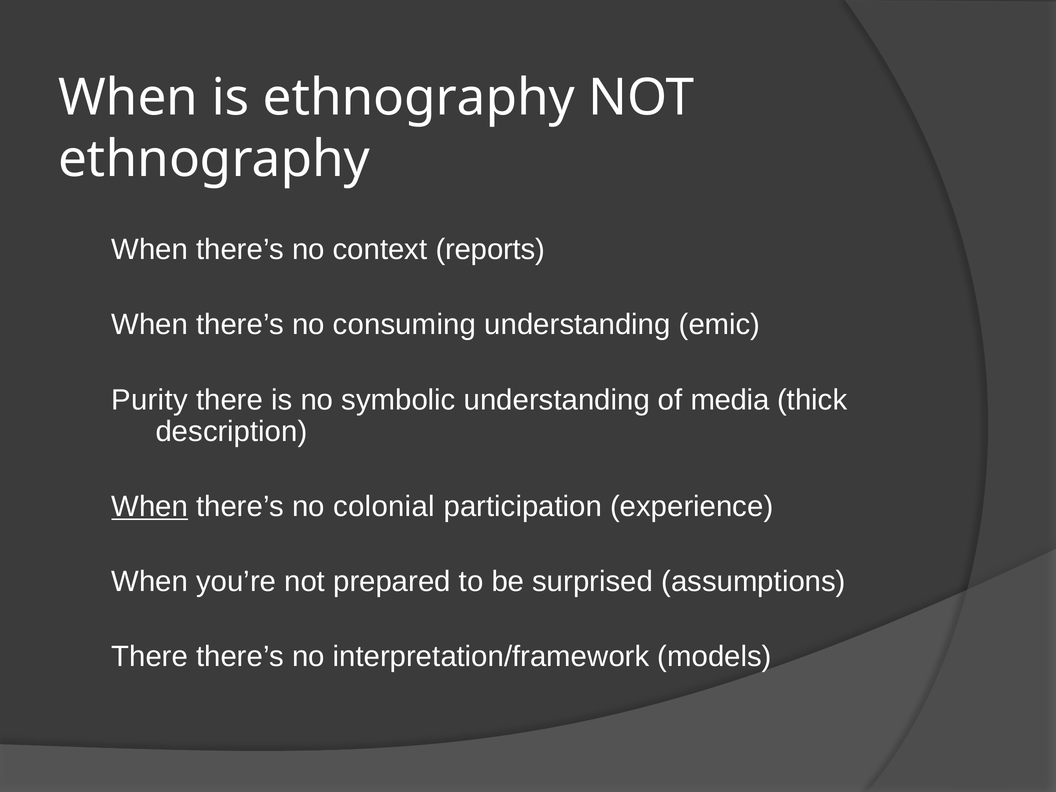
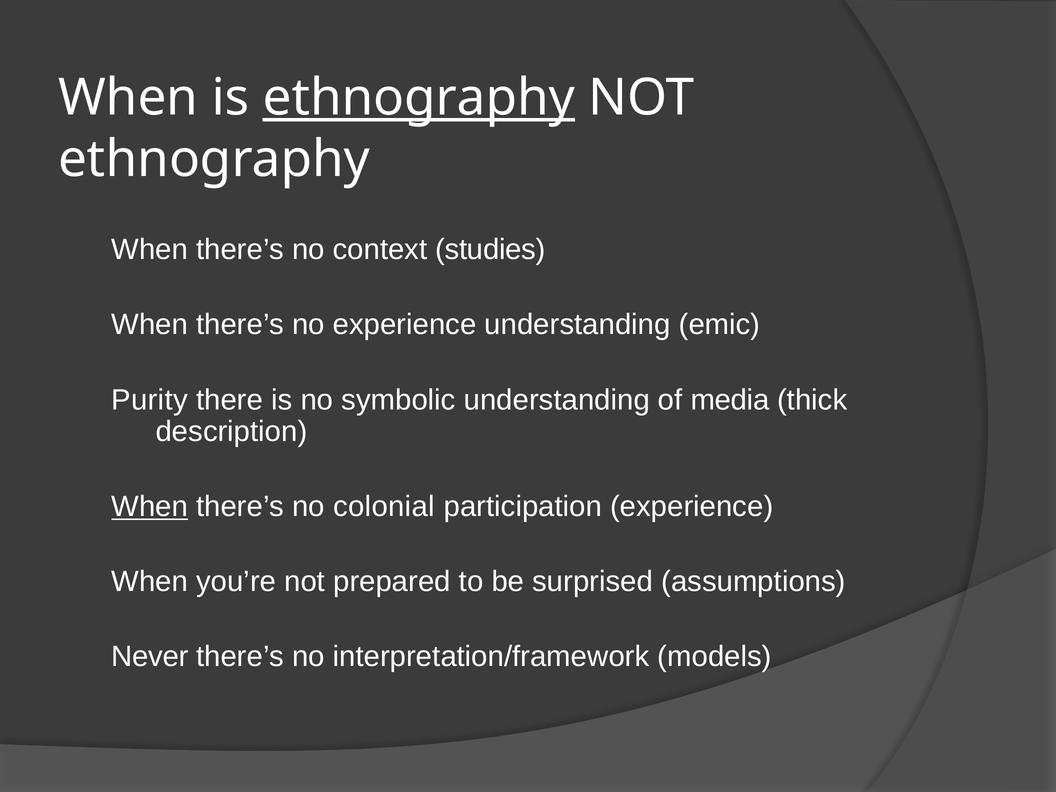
ethnography underline: none -> present (419, 98)
reports: reports -> studies (490, 250)
no consuming: consuming -> experience (405, 325)
There: There -> Never (150, 657)
